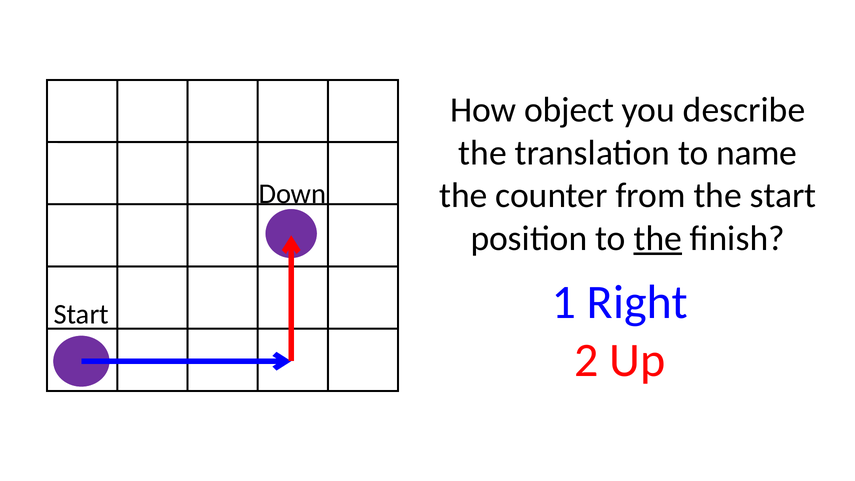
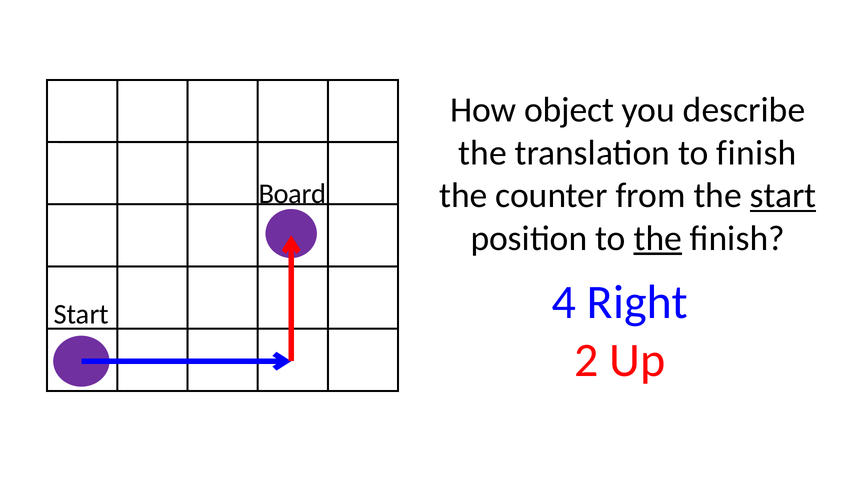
to name: name -> finish (756, 153)
start underline: none -> present (783, 196)
Down: Down -> Board (292, 194)
1: 1 -> 4 (564, 302)
